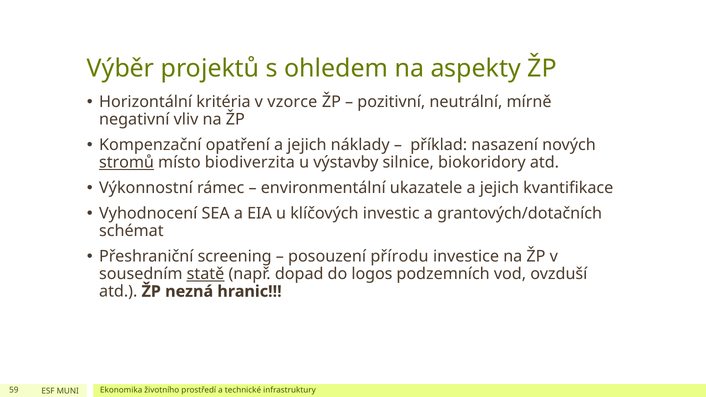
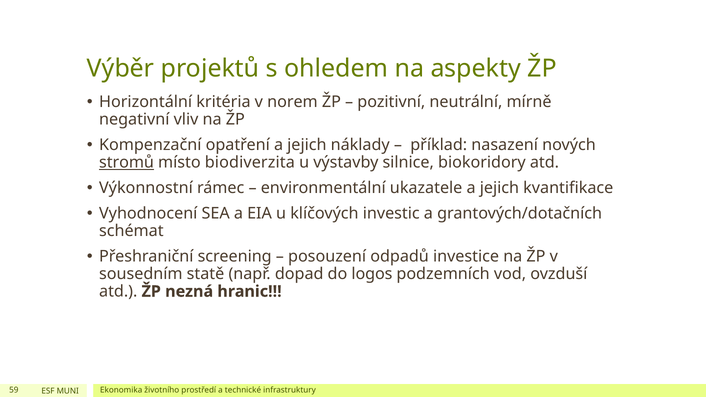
vzorce: vzorce -> norem (292, 102)
přírodu: přírodu -> odpadů (400, 257)
statě underline: present -> none (206, 274)
